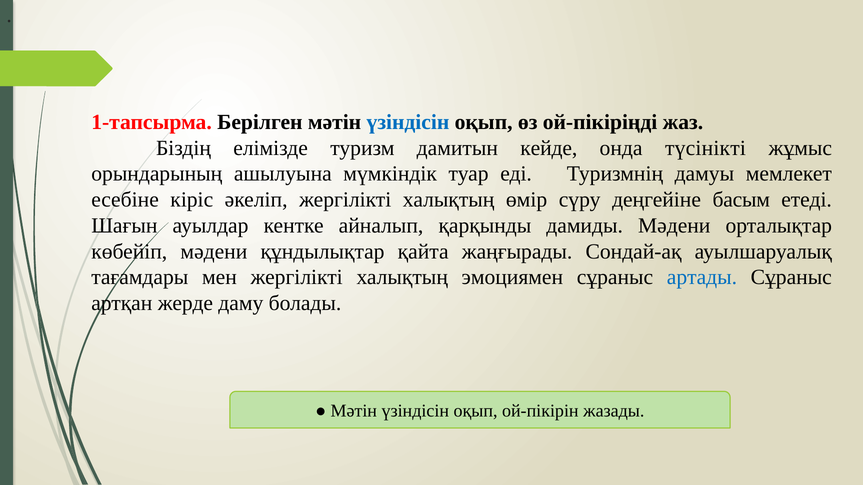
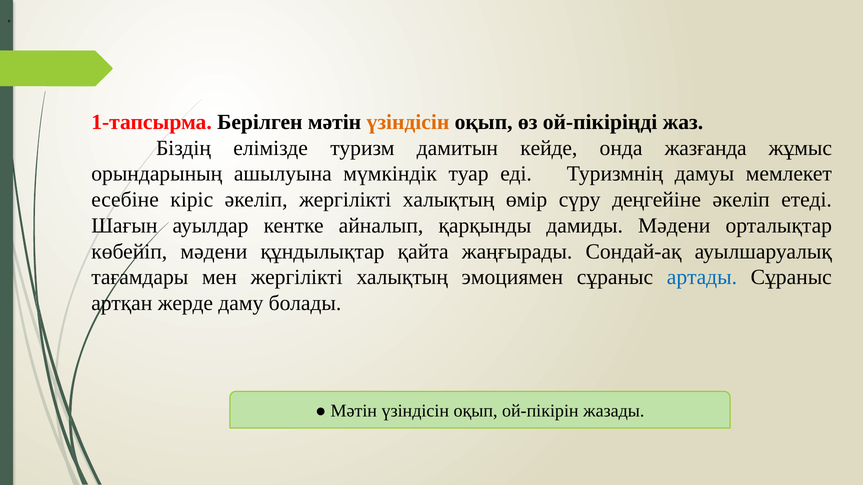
үзіндісін colour: blue -> orange (408, 122)
түсінікті: түсінікті -> жазғанда (706, 148)
деңгейіне басым: басым -> әкеліп (741, 200)
